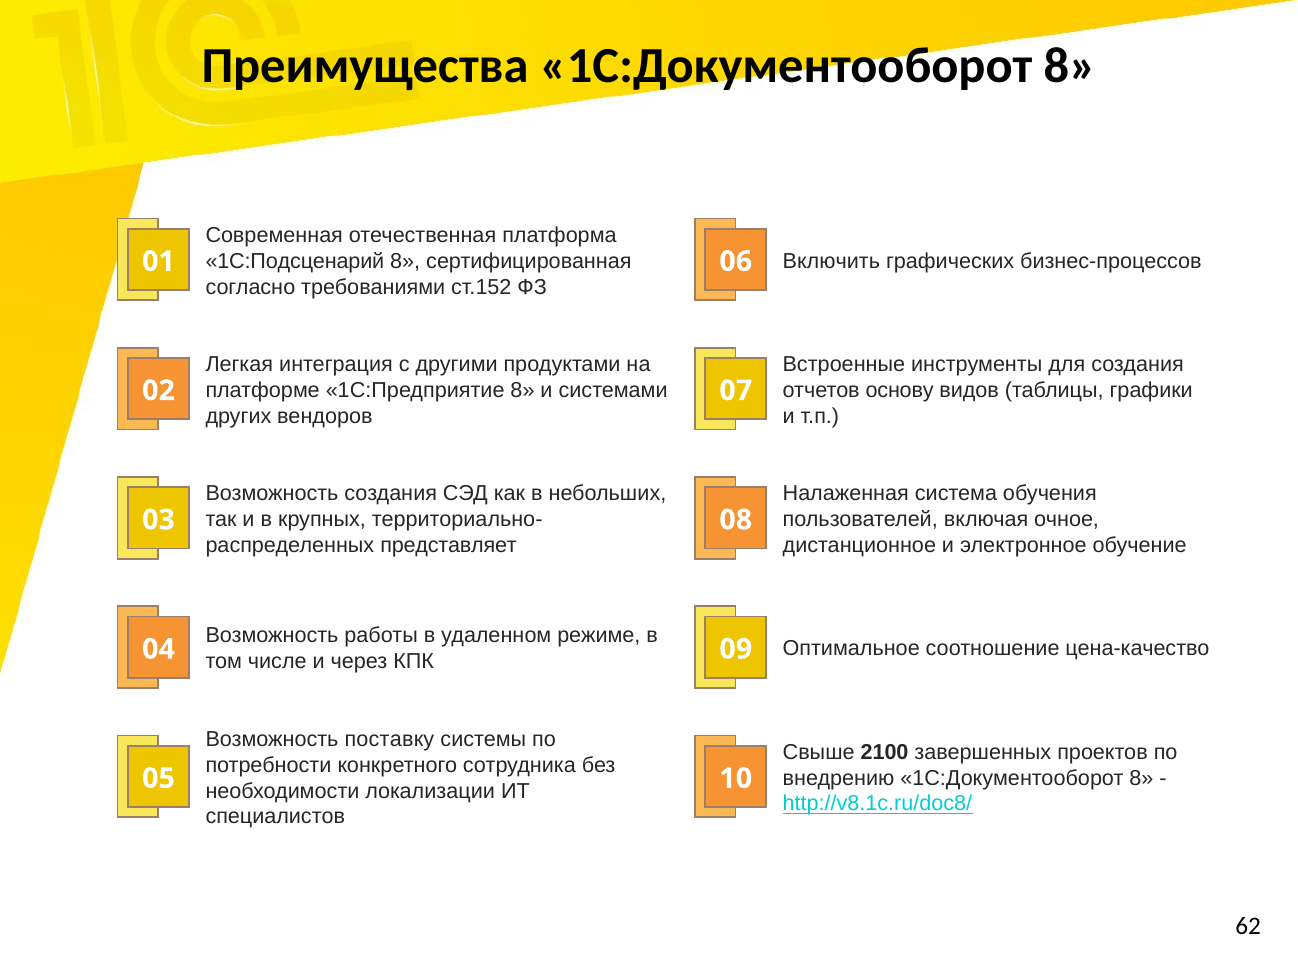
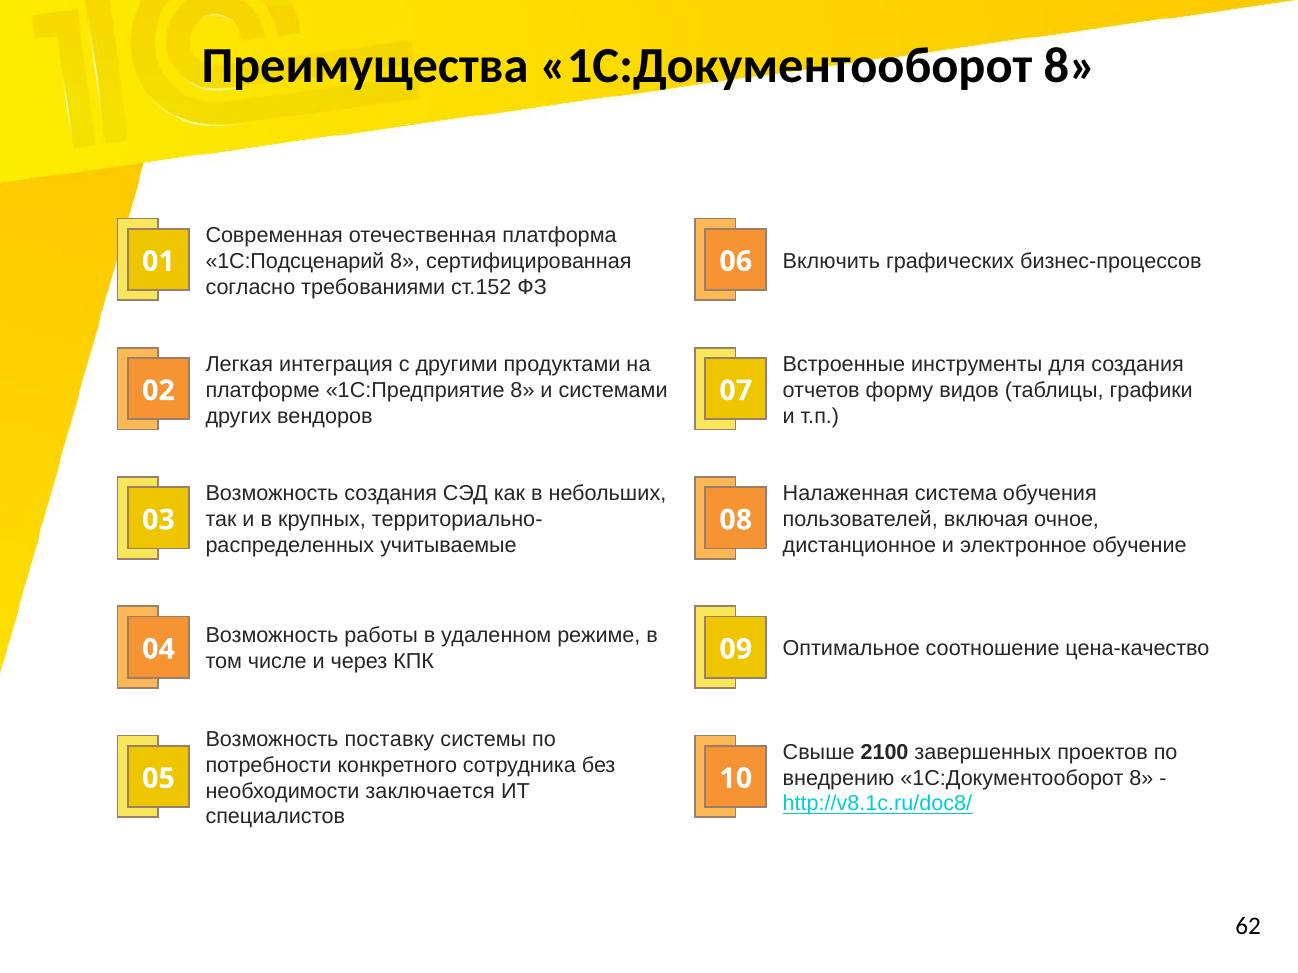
основу: основу -> форму (900, 390)
представляет: представляет -> учитываемые (448, 546)
локализации: локализации -> заключается (430, 791)
